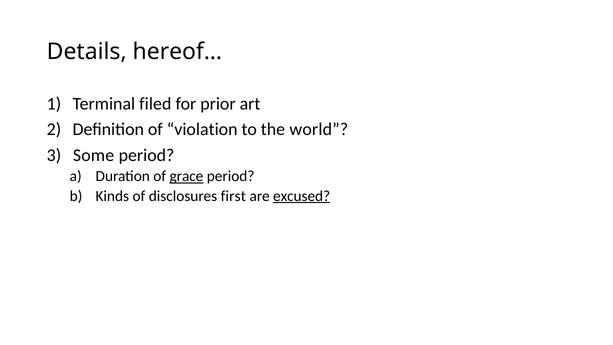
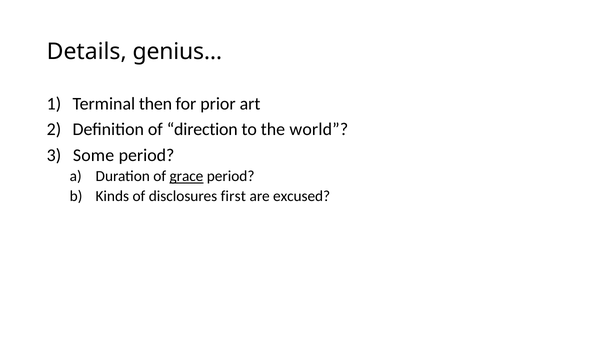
hereof…: hereof… -> genius… (177, 52)
filed: filed -> then (155, 104)
violation: violation -> direction (202, 129)
excused underline: present -> none (302, 196)
